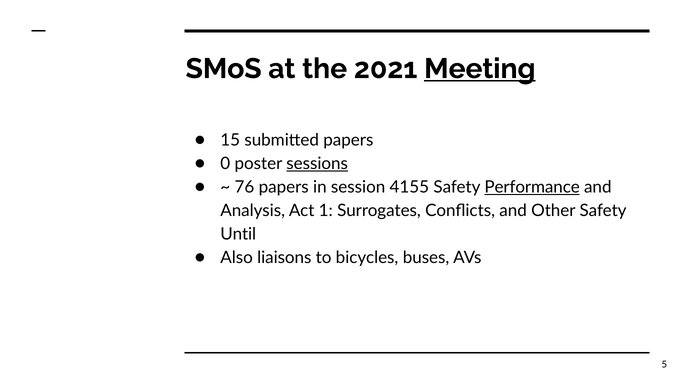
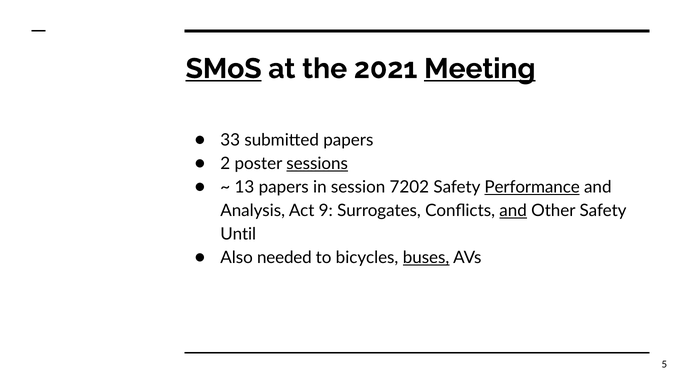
SMoS underline: none -> present (224, 69)
15: 15 -> 33 (230, 140)
0: 0 -> 2 (225, 164)
76: 76 -> 13 (244, 187)
4155: 4155 -> 7202 (409, 187)
1: 1 -> 9 (326, 211)
and underline: none -> present (513, 211)
liaisons: liaisons -> needed (284, 258)
buses underline: none -> present (426, 258)
